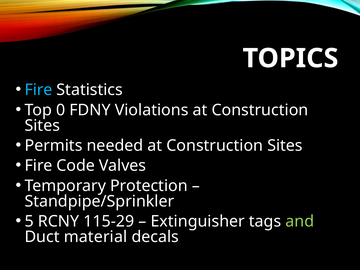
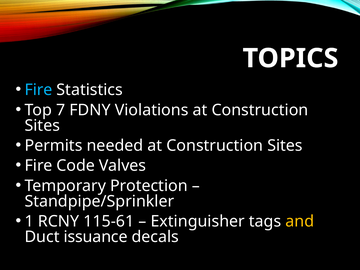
0: 0 -> 7 (61, 110)
5: 5 -> 1 (29, 221)
115-29: 115-29 -> 115-61 (109, 221)
and colour: light green -> yellow (300, 221)
material: material -> issuance (96, 237)
